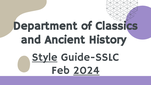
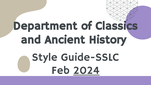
Style underline: present -> none (45, 57)
